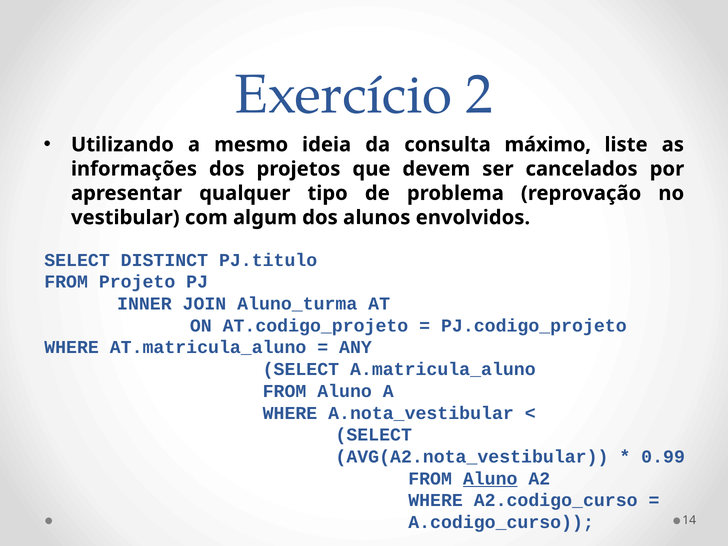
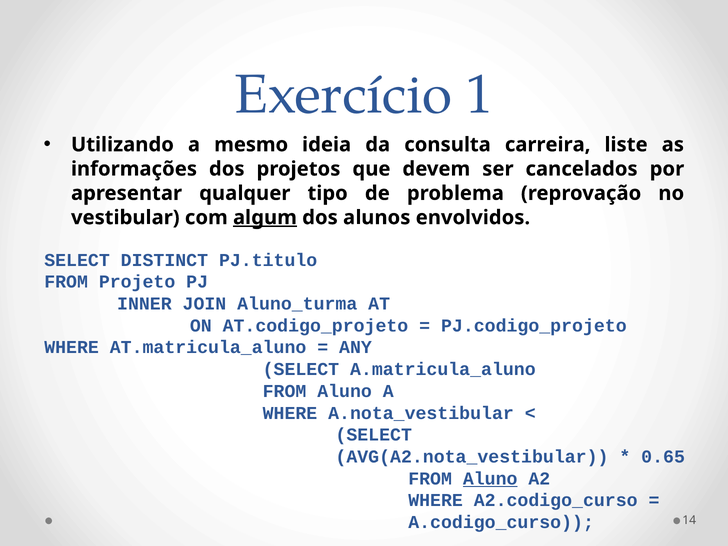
2: 2 -> 1 (479, 95)
máximo: máximo -> carreira (548, 145)
algum underline: none -> present (265, 218)
0.99: 0.99 -> 0.65 (663, 457)
